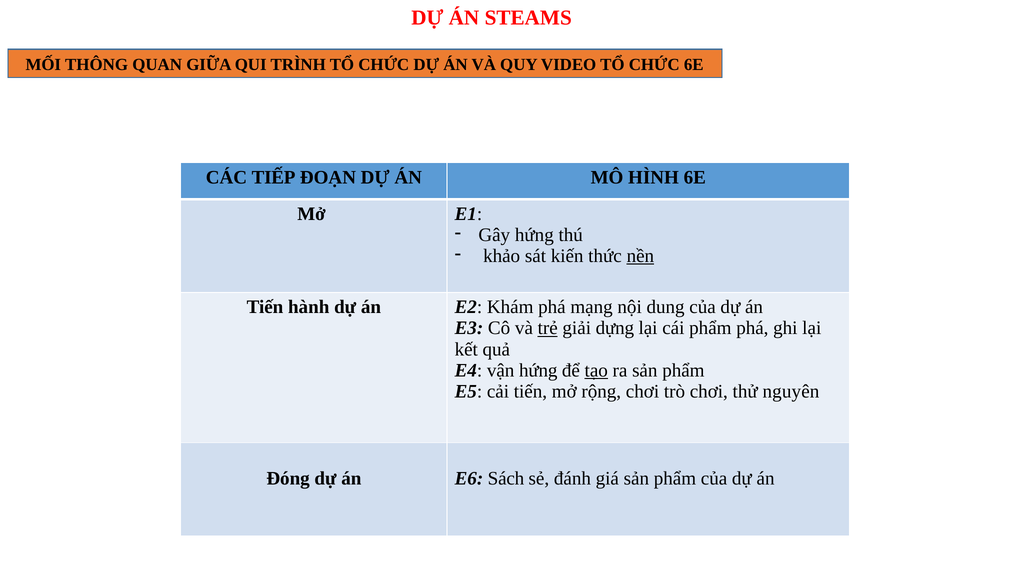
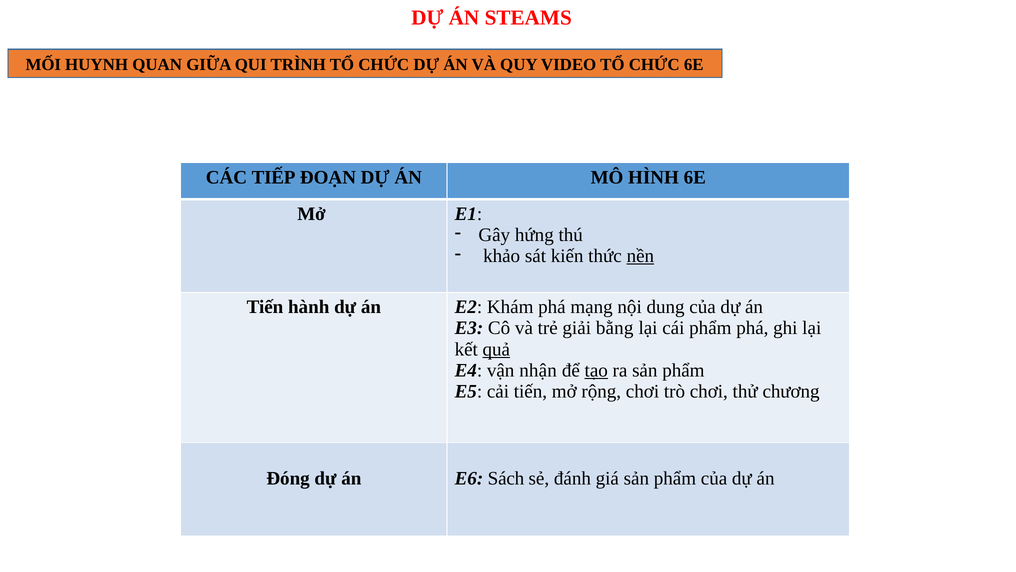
THÔNG: THÔNG -> HUYNH (97, 64)
trẻ underline: present -> none (548, 328)
dựng: dựng -> bằng (615, 328)
quả underline: none -> present (496, 349)
vận hứng: hứng -> nhận (538, 370)
nguyên: nguyên -> chương (791, 391)
